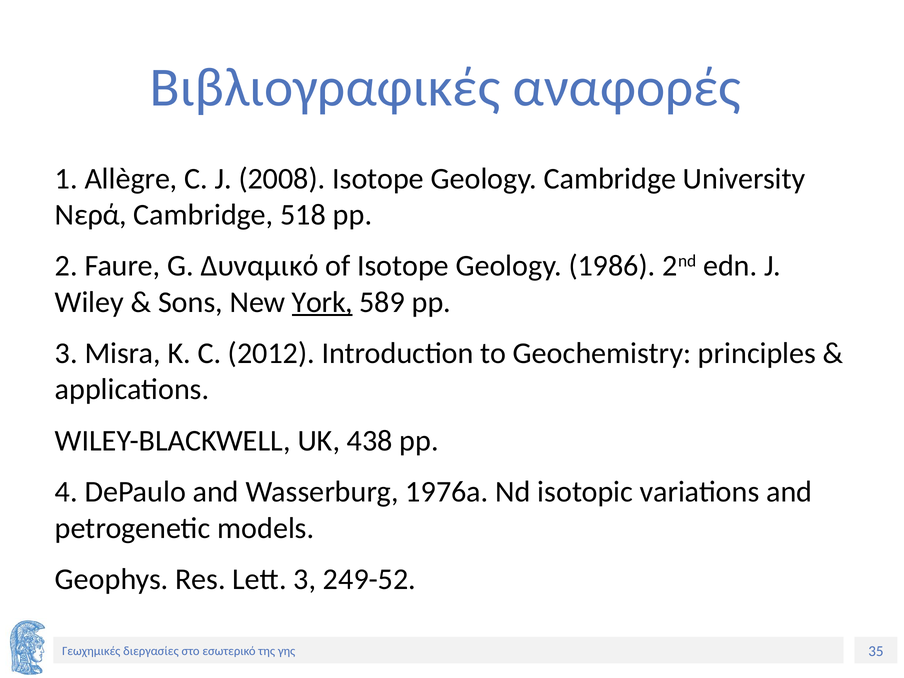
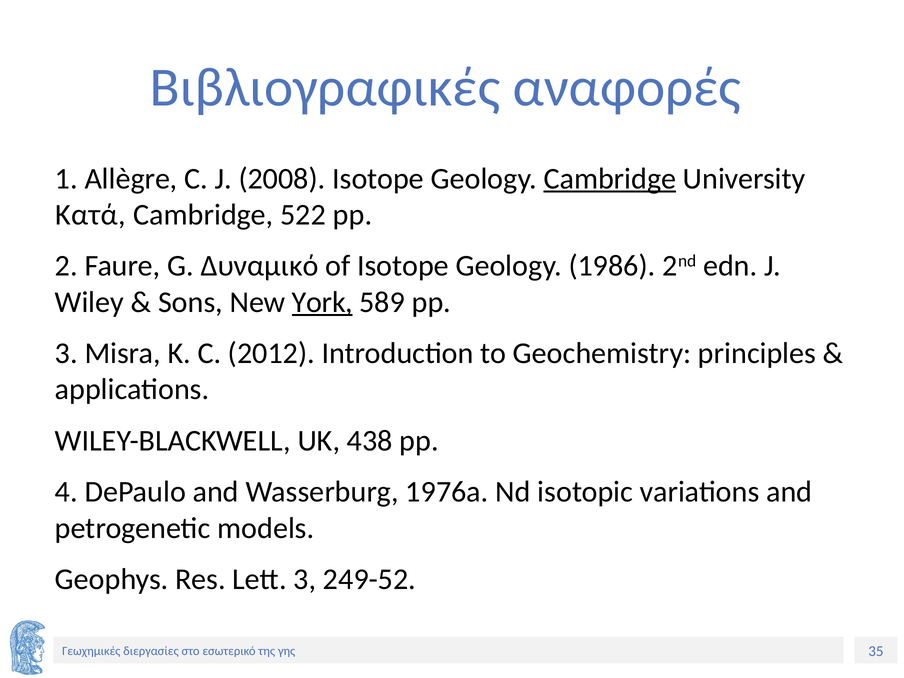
Cambridge underline: none -> present (610, 179)
Νερά: Νερά -> Κατά (91, 215)
518: 518 -> 522 (303, 215)
